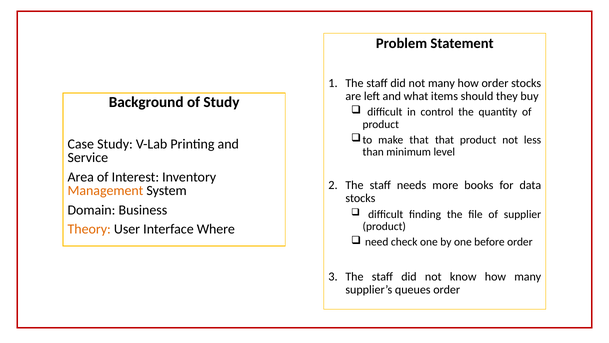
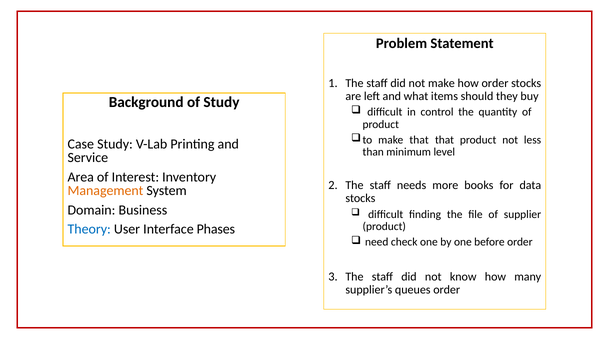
not many: many -> make (441, 83)
Theory colour: orange -> blue (89, 229)
Where: Where -> Phases (216, 229)
